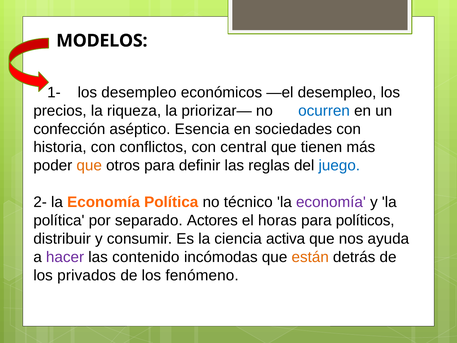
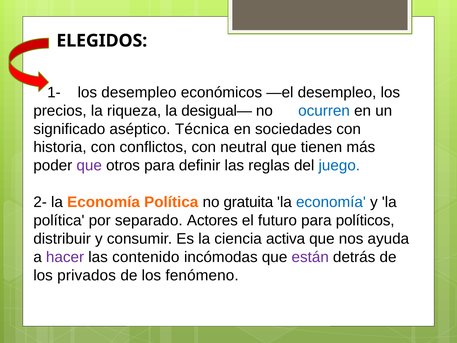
MODELOS: MODELOS -> ELEGIDOS (102, 41)
priorizar—: priorizar— -> desigual— (217, 111)
confección: confección -> significado (69, 129)
Esencia: Esencia -> Técnica (202, 129)
central: central -> neutral (244, 147)
que colour: orange -> purple (89, 165)
técnico: técnico -> gratuita (248, 202)
economía colour: purple -> blue (331, 202)
horas: horas -> futuro (277, 220)
están colour: orange -> purple (310, 257)
